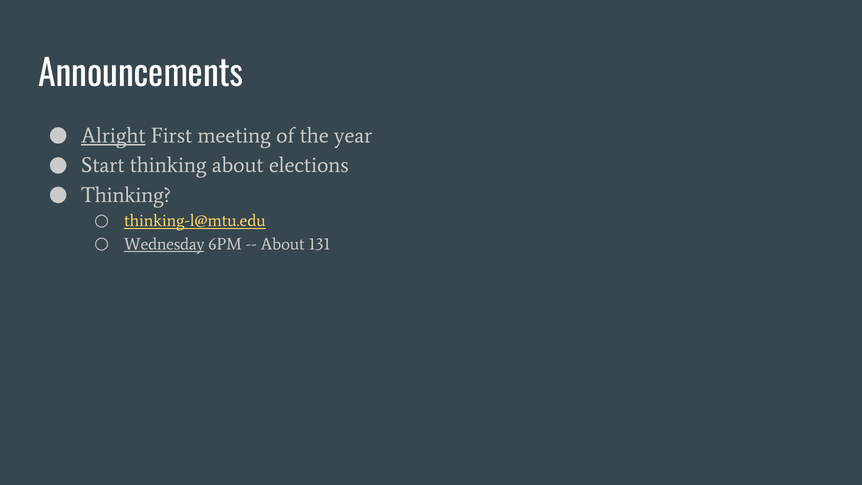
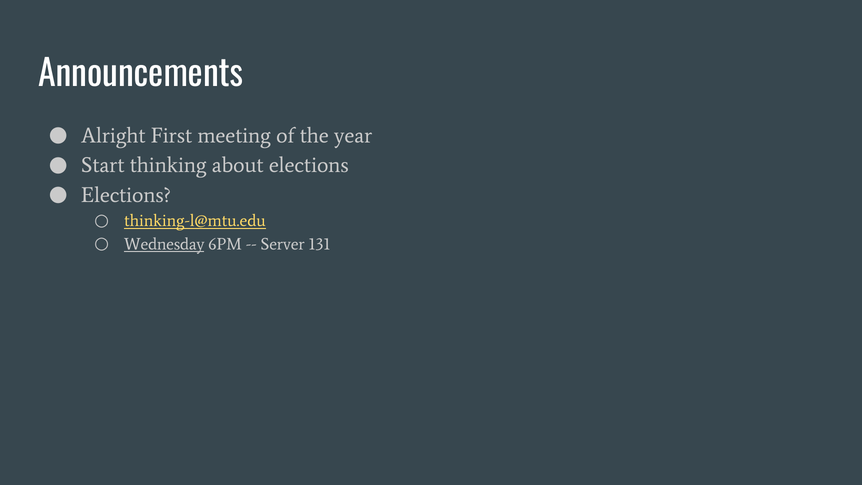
Alright underline: present -> none (113, 136)
Thinking: Thinking -> Elections (126, 195)
About: About -> Server (283, 244)
